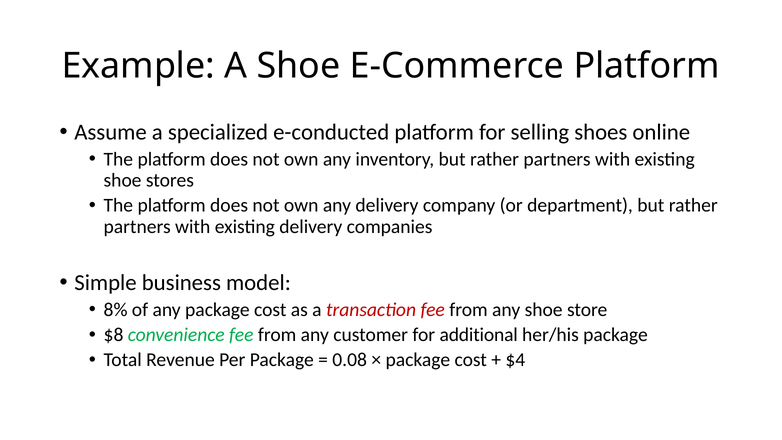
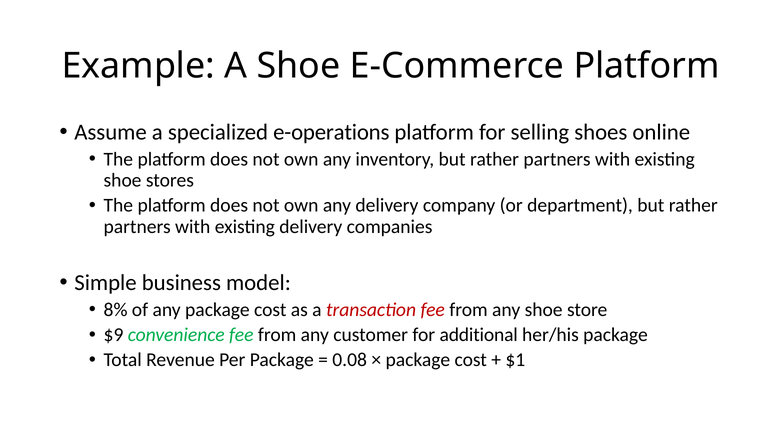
e-conducted: e-conducted -> e-operations (331, 132)
$8: $8 -> $9 (114, 335)
$4: $4 -> $1 (515, 360)
